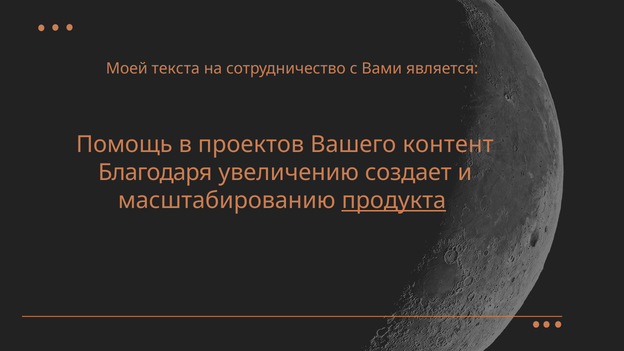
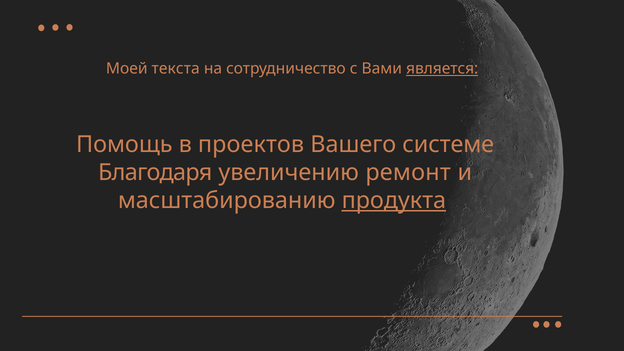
является underline: none -> present (442, 69)
контент: контент -> системе (448, 144)
создает: создает -> ремонт (408, 172)
